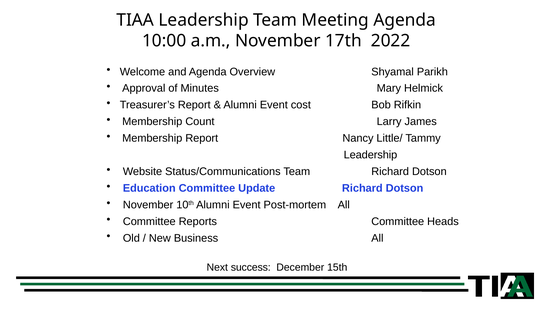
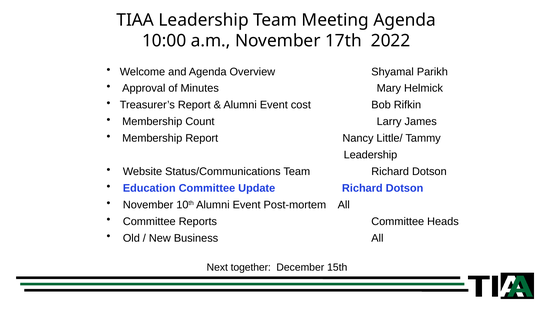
success: success -> together (251, 267)
